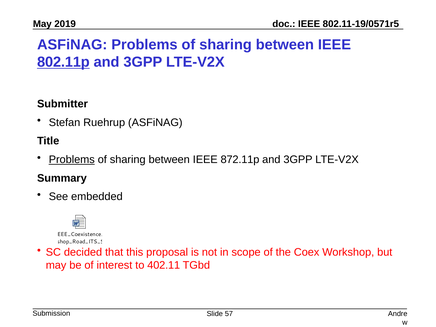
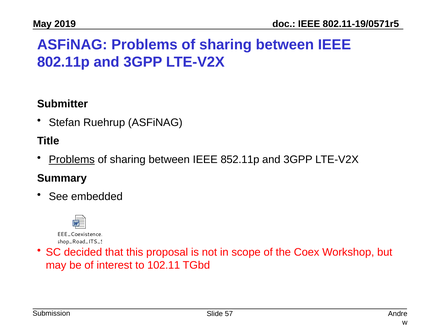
802.11p underline: present -> none (63, 62)
872.11p: 872.11p -> 852.11p (240, 160)
402.11: 402.11 -> 102.11 (164, 265)
